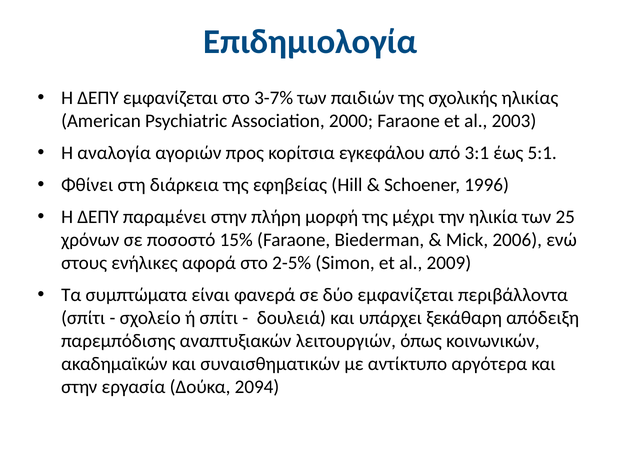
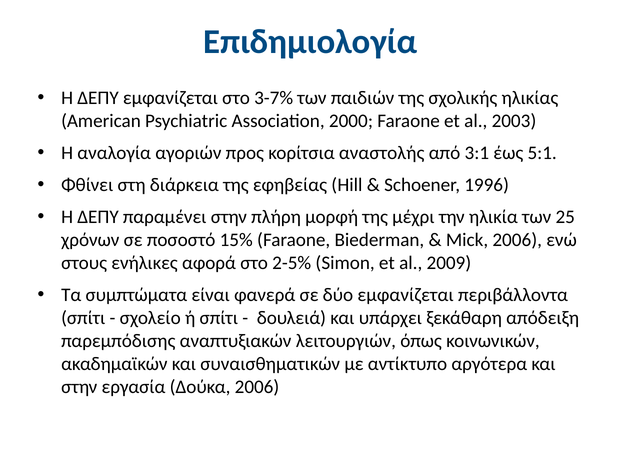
εγκεφάλου: εγκεφάλου -> αναστολής (382, 153)
Δούκα 2094: 2094 -> 2006 (257, 387)
